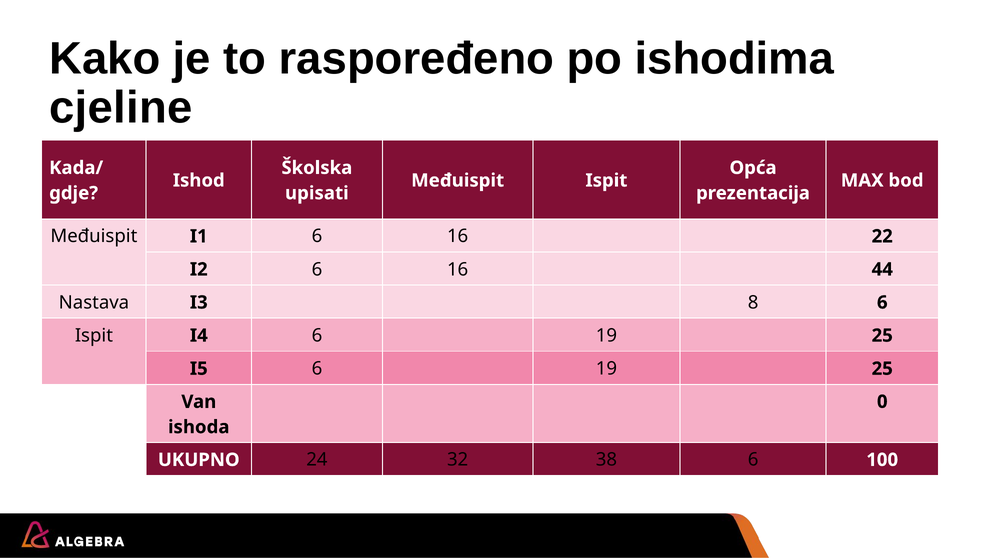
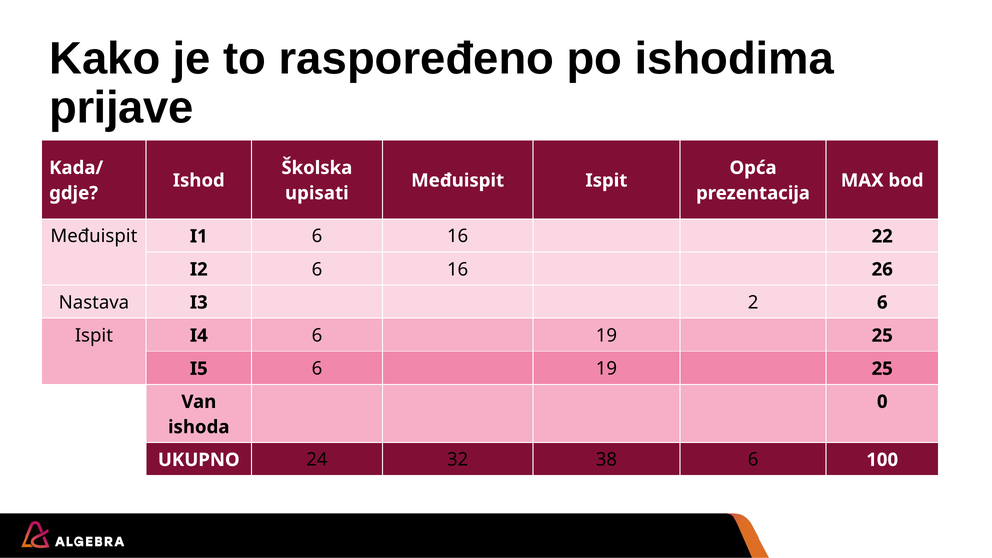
cjeline: cjeline -> prijave (121, 108)
44: 44 -> 26 (882, 269)
8: 8 -> 2 (753, 302)
